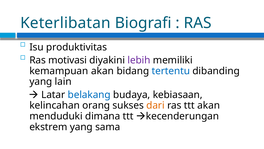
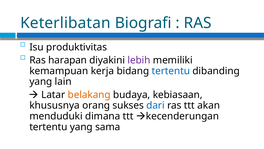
motivasi: motivasi -> harapan (68, 60)
kemampuan akan: akan -> kerja (102, 71)
belakang colour: blue -> orange (89, 94)
kelincahan: kelincahan -> khususnya (55, 105)
dari colour: orange -> blue (155, 105)
ekstrem: ekstrem -> tertentu (48, 127)
